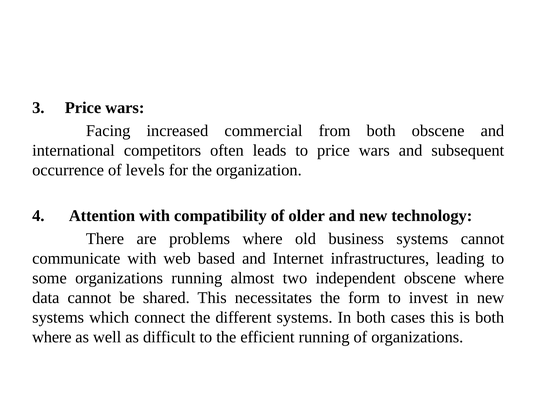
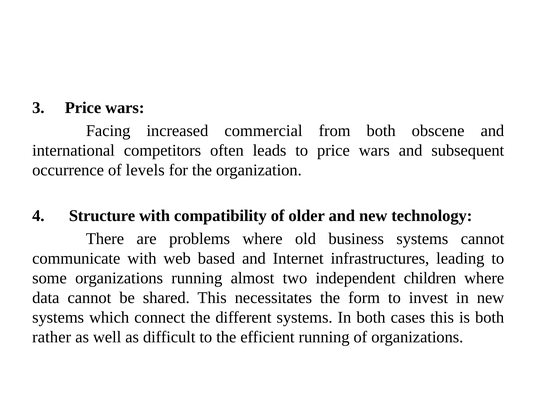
Attention: Attention -> Structure (102, 216)
independent obscene: obscene -> children (430, 278)
where: where -> rather (52, 337)
